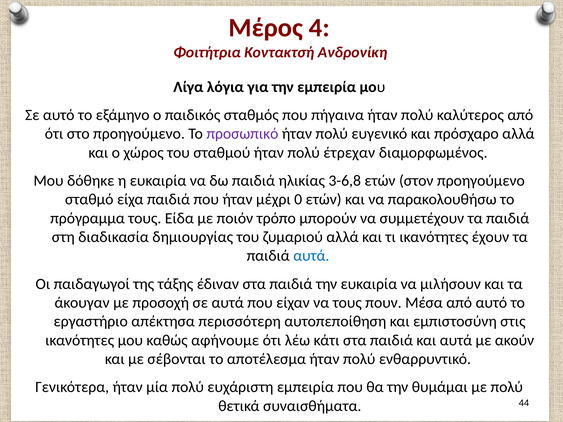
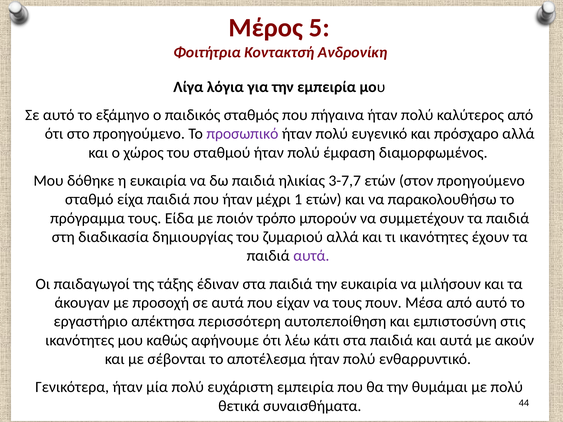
4: 4 -> 5 (319, 28)
έτρεχαν: έτρεχαν -> έμφαση (349, 153)
3-6,8: 3-6,8 -> 3-7,7 (345, 181)
0: 0 -> 1 (298, 200)
αυτά colour: blue -> purple (311, 256)
